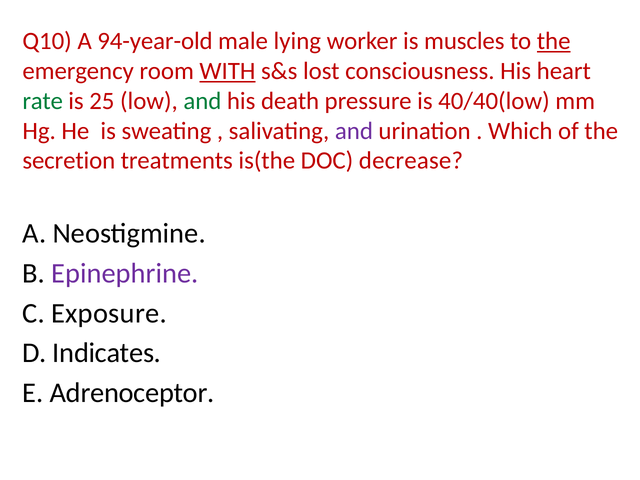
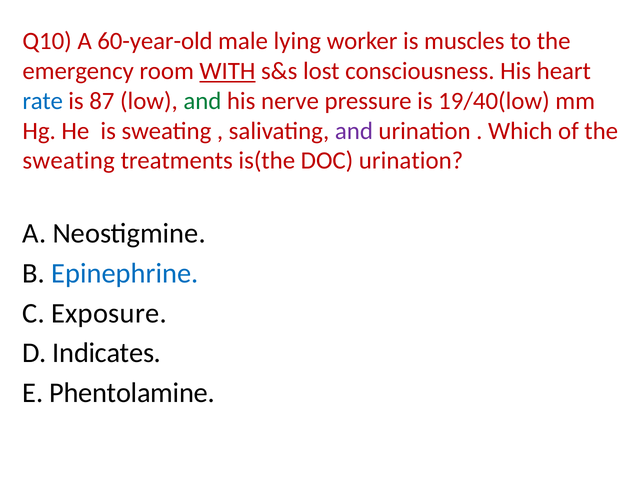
94-year-old: 94-year-old -> 60-year-old (155, 41)
the underline: present -> none (554, 41)
rate colour: green -> blue (43, 101)
25: 25 -> 87 (102, 101)
death: death -> nerve (290, 101)
40/40(low: 40/40(low -> 19/40(low (494, 101)
secretion: secretion -> sweating (69, 161)
DOC decrease: decrease -> urination (411, 161)
Epinephrine colour: purple -> blue (125, 273)
Adrenoceptor: Adrenoceptor -> Phentolamine (132, 393)
